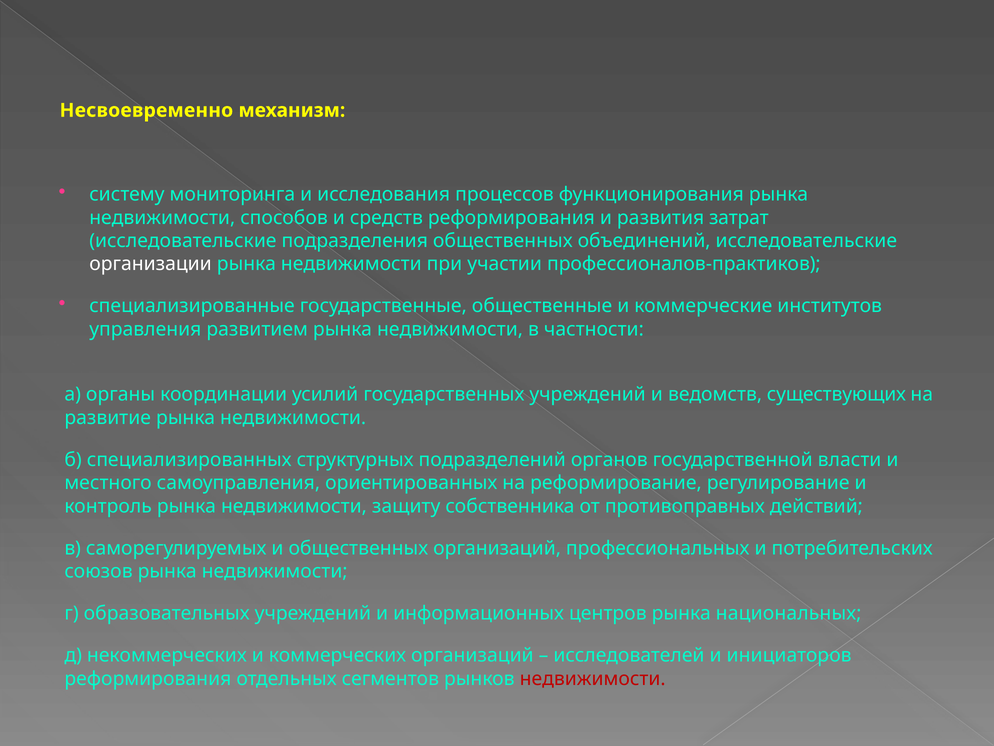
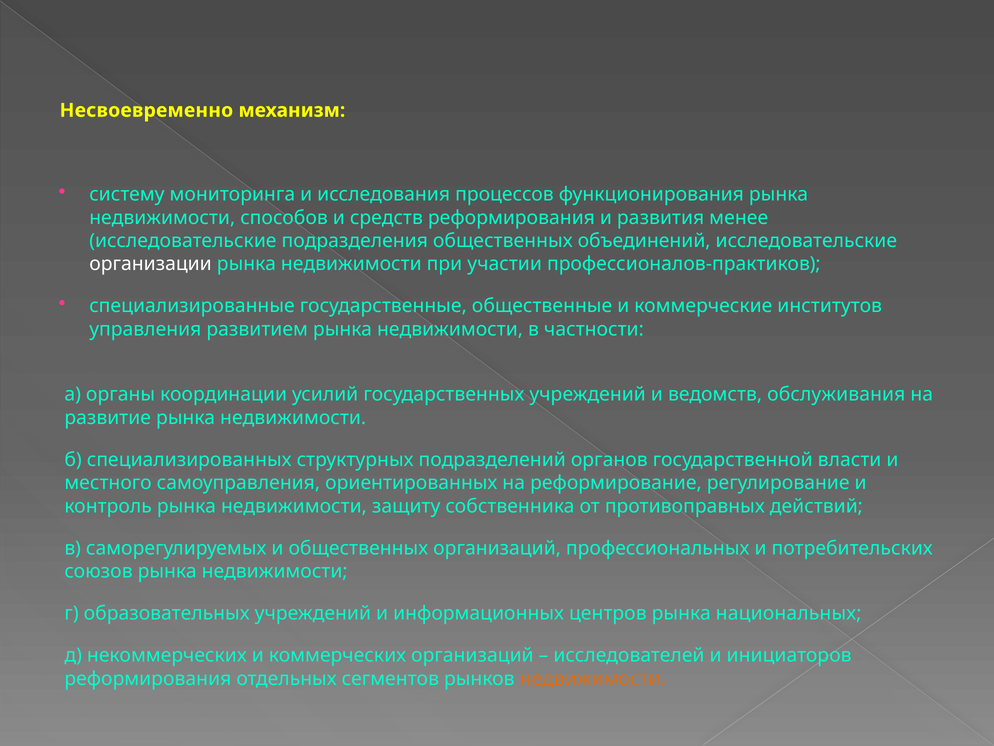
затрат: затрат -> менее (739, 218)
существующих: существующих -> обслуживания (836, 394)
недвижимости colour: red -> orange (593, 678)
